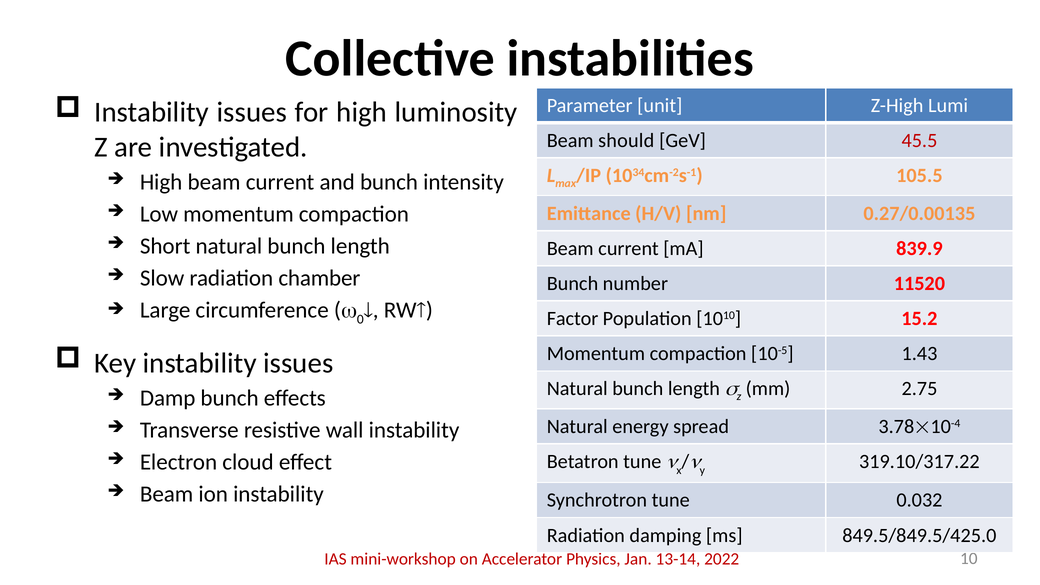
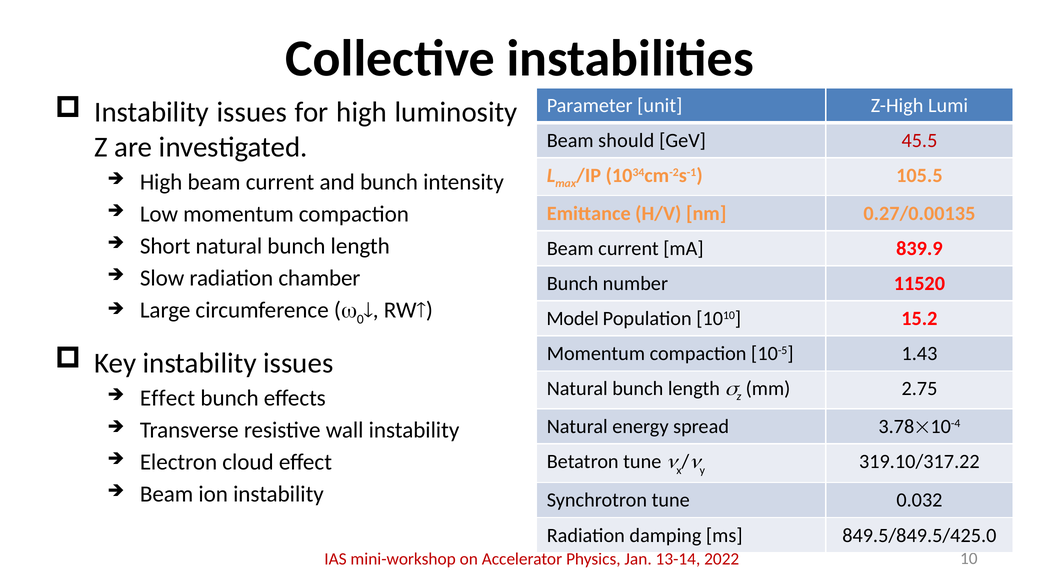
Factor: Factor -> Model (573, 319)
Damp: Damp -> Effect (168, 398)
